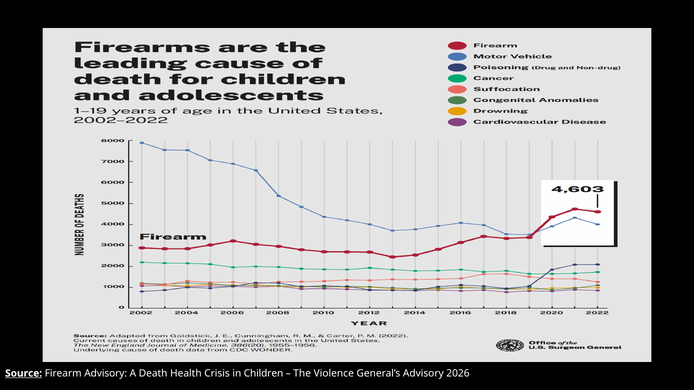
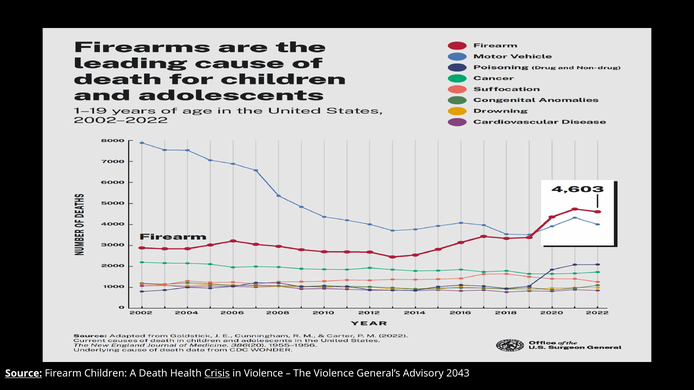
Firearm Advisory: Advisory -> Children (106, 374)
Crisis underline: none -> present (217, 374)
in Children: Children -> Violence (264, 374)
2026: 2026 -> 2043 (458, 374)
